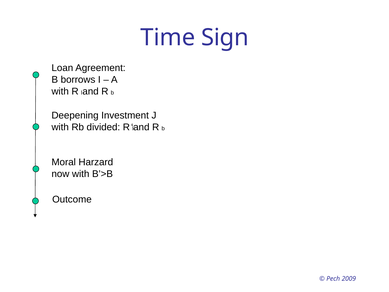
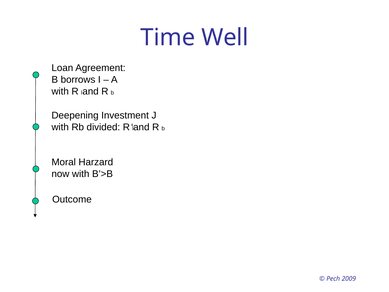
Sign: Sign -> Well (225, 37)
